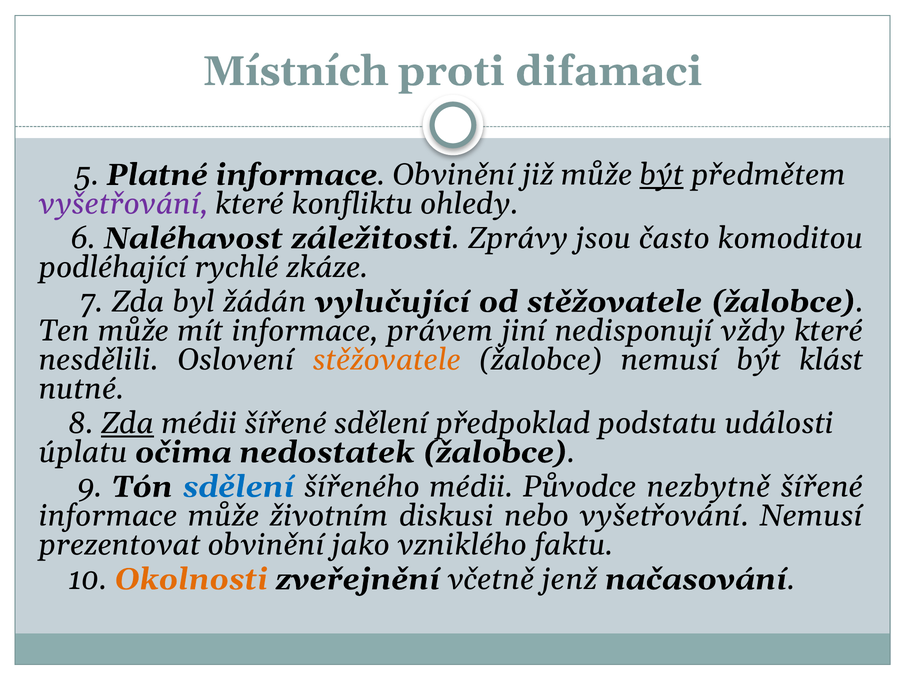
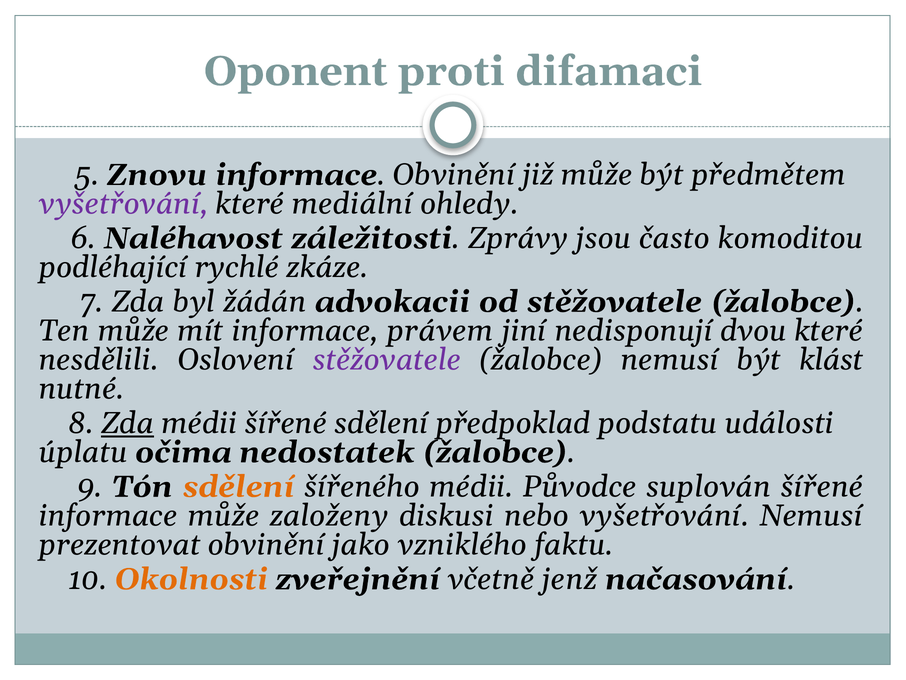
Místních: Místních -> Oponent (296, 71)
Platné: Platné -> Znovu (157, 175)
být underline: present -> none (662, 175)
konfliktu: konfliktu -> mediální (352, 204)
vylučující: vylučující -> advokacii (393, 302)
vždy: vždy -> dvou (754, 331)
stěžovatele colour: orange -> purple (387, 360)
sdělení colour: blue -> orange (239, 486)
nezbytně: nezbytně -> suplován (709, 486)
životním: životním -> založeny (329, 515)
